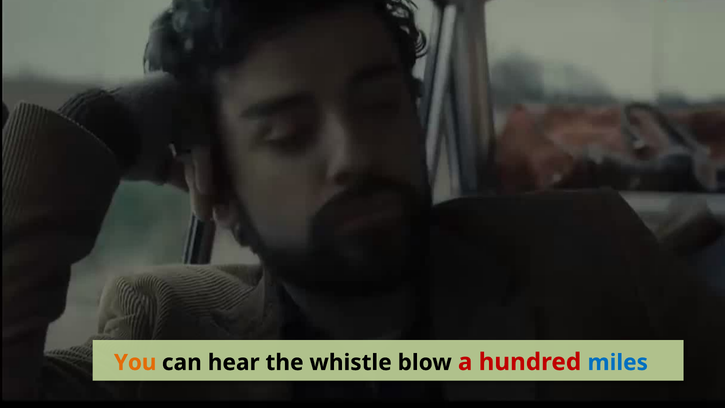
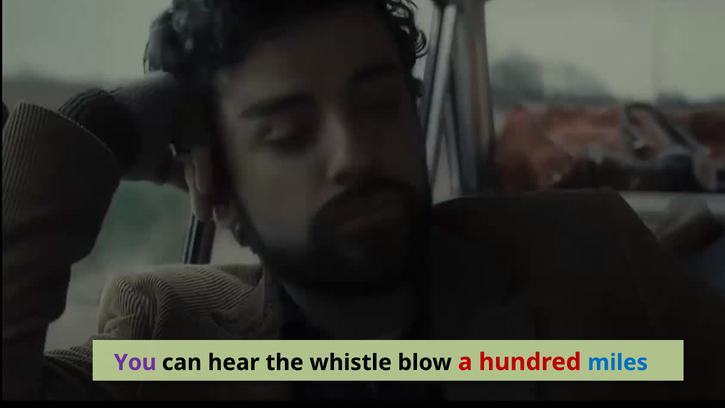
You colour: orange -> purple (135, 362)
